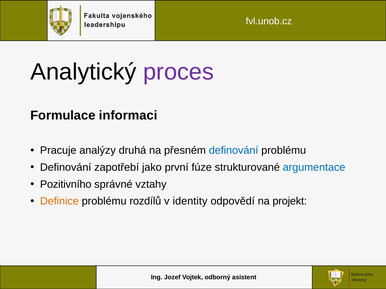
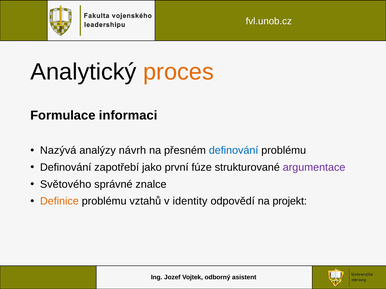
proces colour: purple -> orange (178, 72)
Pracuje: Pracuje -> Nazývá (58, 151)
druhá: druhá -> návrh (132, 151)
argumentace colour: blue -> purple (314, 168)
Pozitivního: Pozitivního -> Světového (66, 185)
vztahy: vztahy -> znalce (151, 185)
rozdílů: rozdílů -> vztahů (145, 202)
